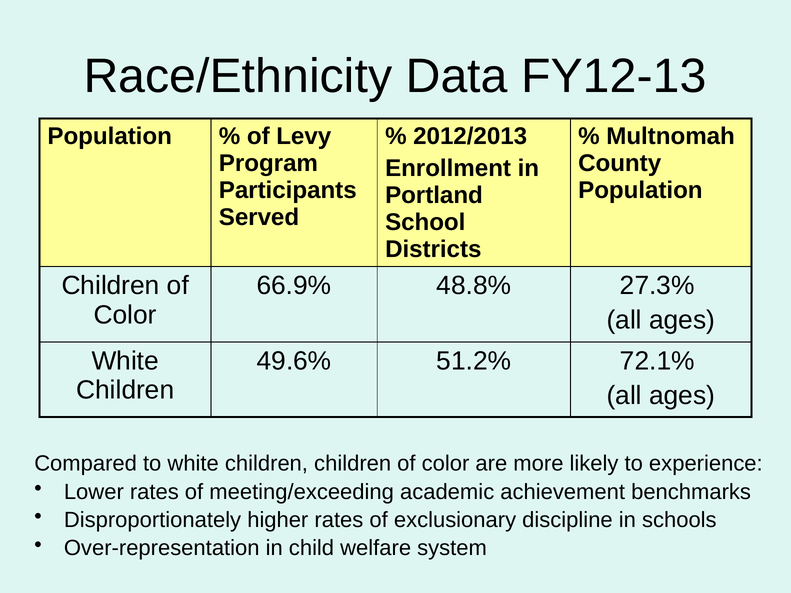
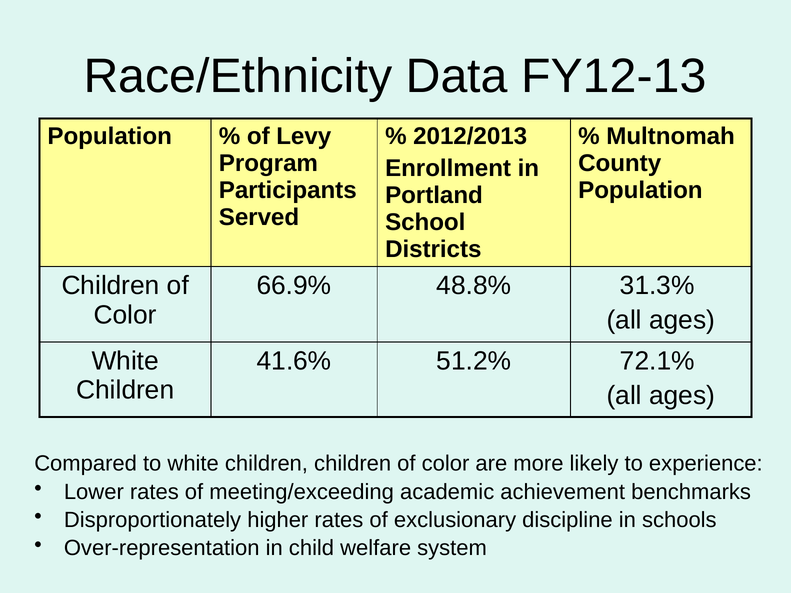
27.3%: 27.3% -> 31.3% (657, 286)
49.6%: 49.6% -> 41.6% (294, 361)
